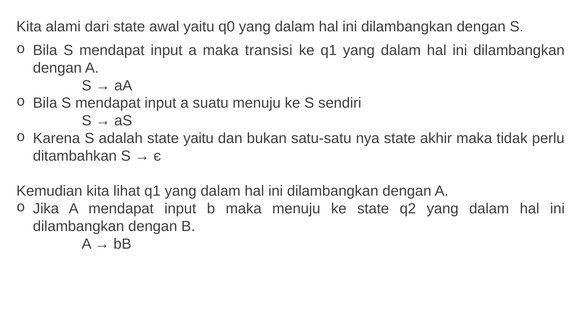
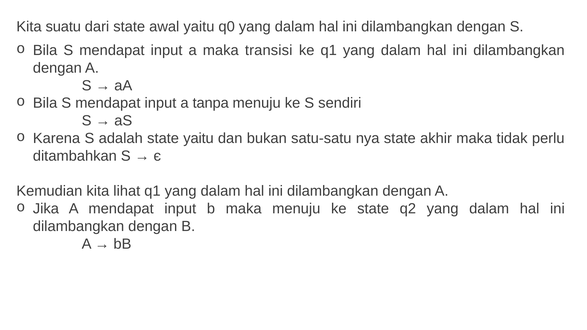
alami: alami -> suatu (63, 27)
suatu: suatu -> tanpa (211, 103)
